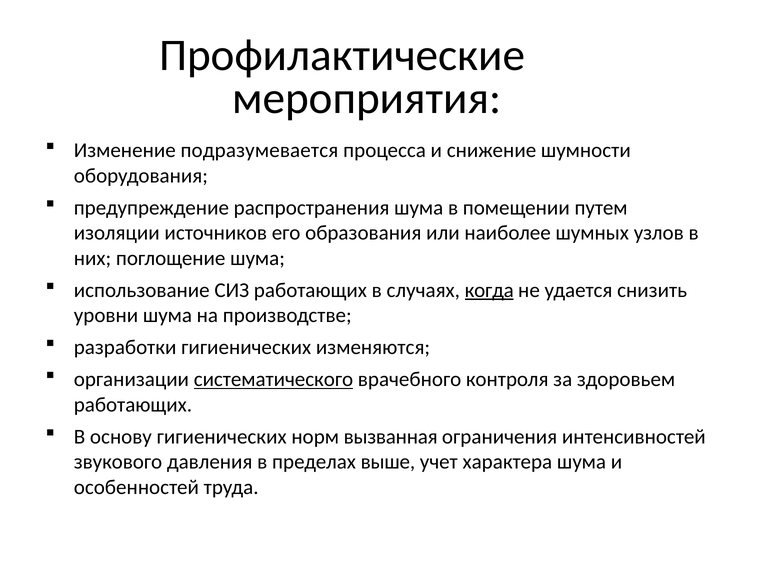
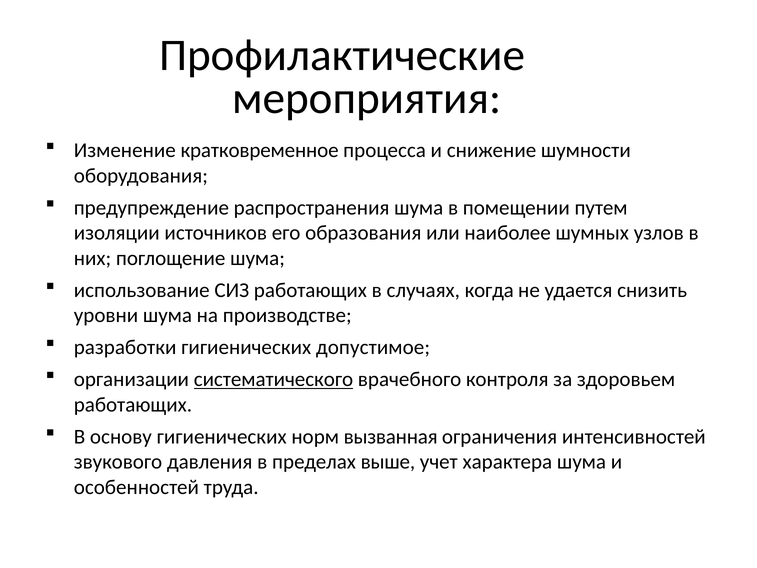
подразумевается: подразумевается -> кратковременное (260, 150)
когда underline: present -> none (489, 290)
изменяются: изменяются -> допустимое (373, 347)
